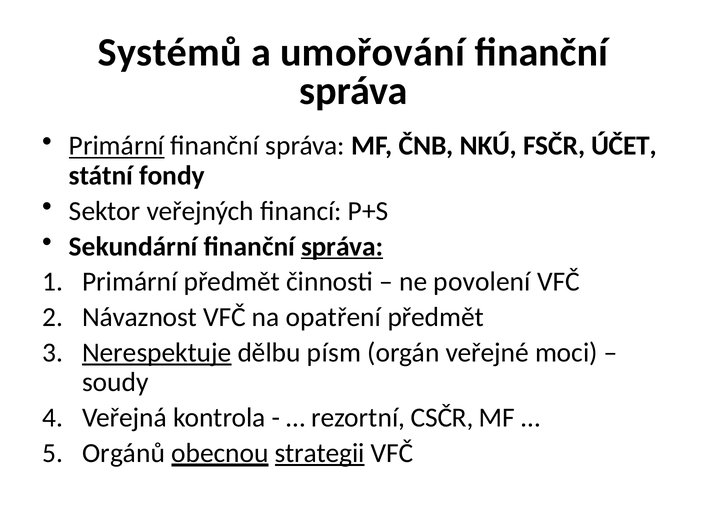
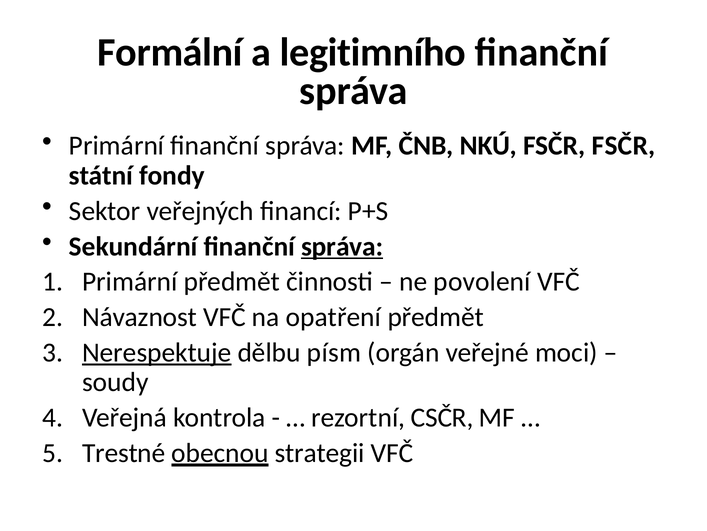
Systémů: Systémů -> Formální (170, 52)
umořování: umořování -> legitimního (373, 52)
Primární underline: present -> none (117, 146)
FSČR ÚČET: ÚČET -> FSČR (624, 146)
Orgánů: Orgánů -> Trestné (124, 453)
strategii underline: present -> none (320, 453)
